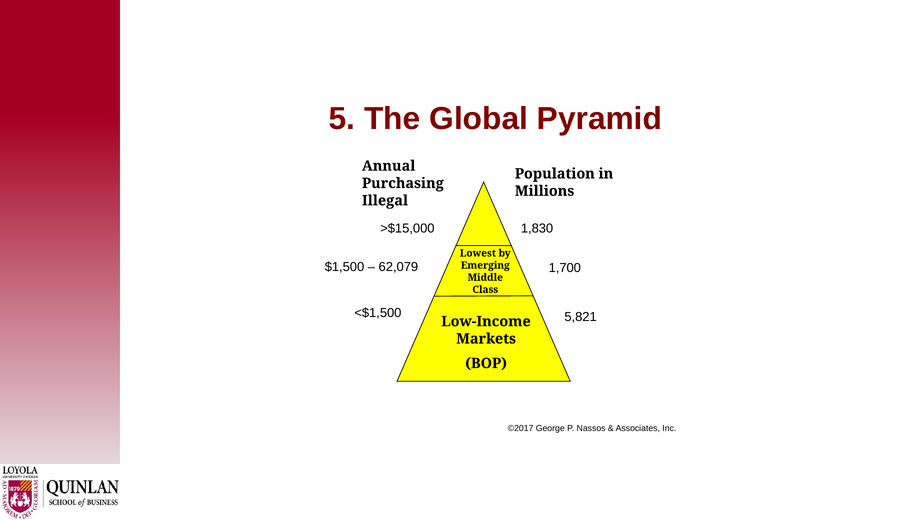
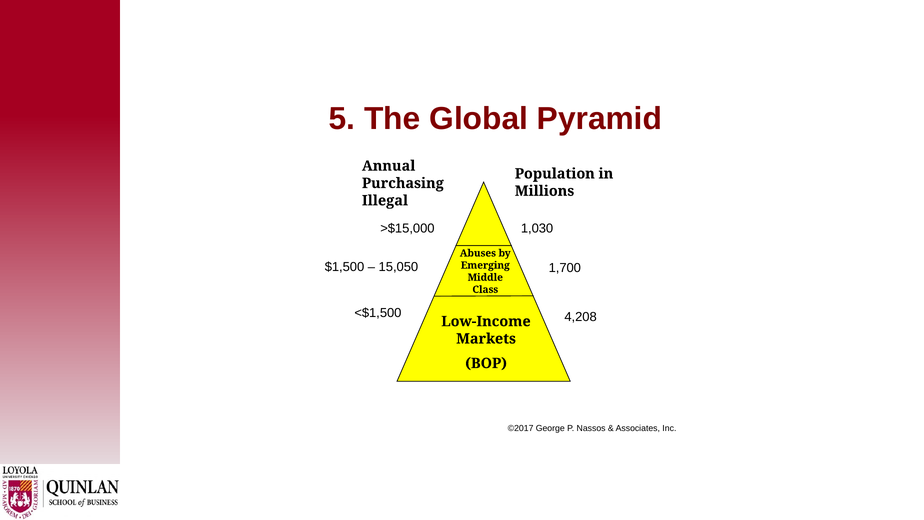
1,830: 1,830 -> 1,030 (537, 228)
Lowest: Lowest -> Abuses (478, 253)
62,079: 62,079 -> 15,050 (398, 267)
5,821: 5,821 -> 4,208 (581, 317)
